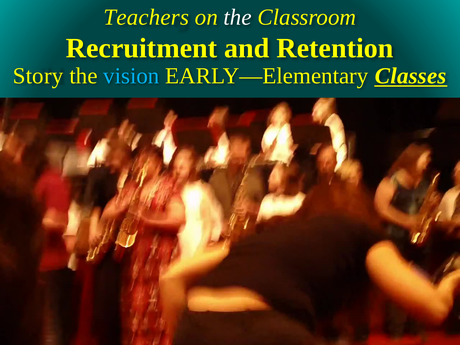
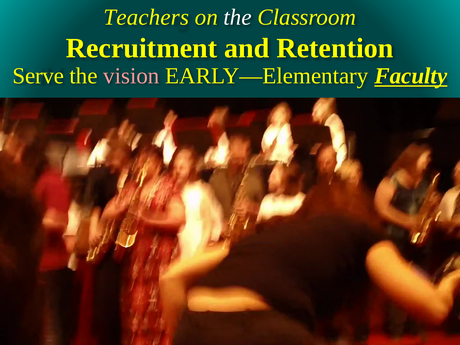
Story: Story -> Serve (38, 76)
vision colour: light blue -> pink (131, 76)
Classes: Classes -> Faculty (411, 76)
